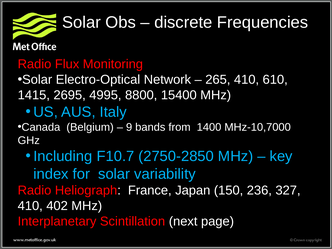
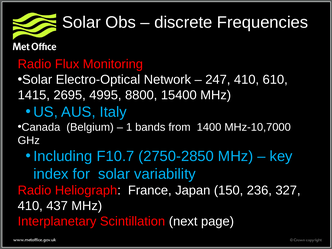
265: 265 -> 247 (218, 80)
9: 9 -> 1 (129, 127)
402: 402 -> 437 (57, 206)
